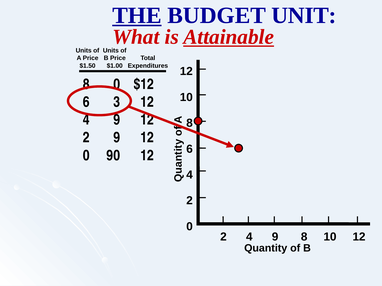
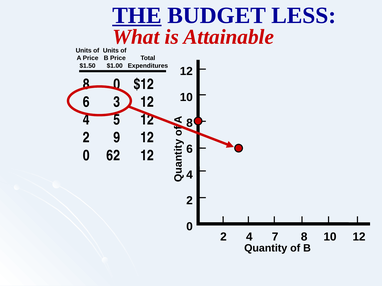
UNIT: UNIT -> LESS (304, 16)
Attainable underline: present -> none (229, 37)
9: 9 -> 5 (117, 120)
90: 90 -> 62 (113, 156)
2 4 9: 9 -> 7 (275, 237)
